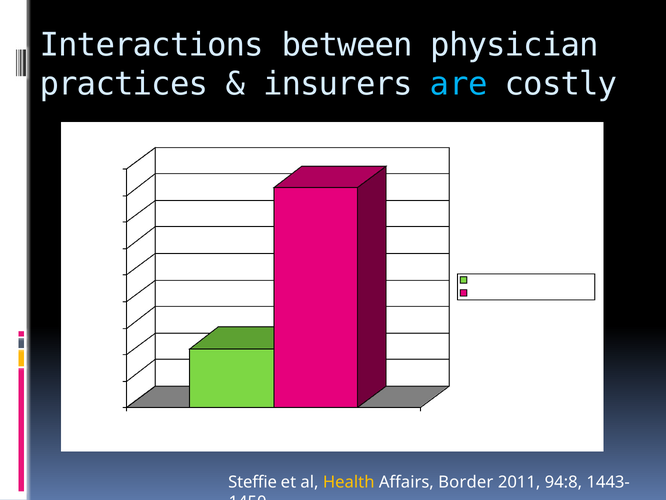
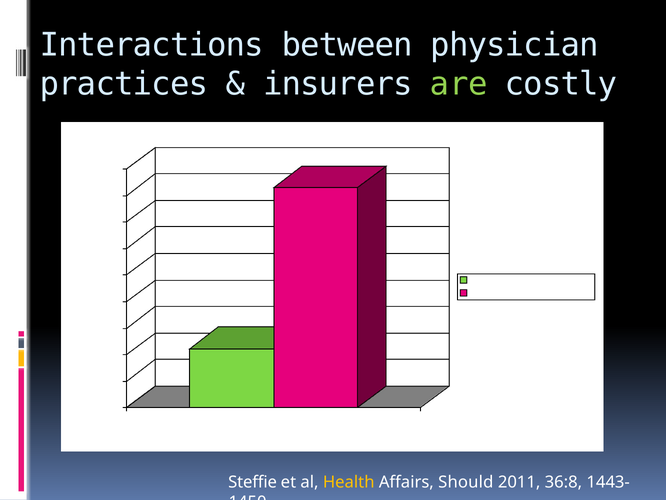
are colour: light blue -> light green (459, 84)
Border: Border -> Should (466, 482)
94:8: 94:8 -> 36:8 (563, 482)
